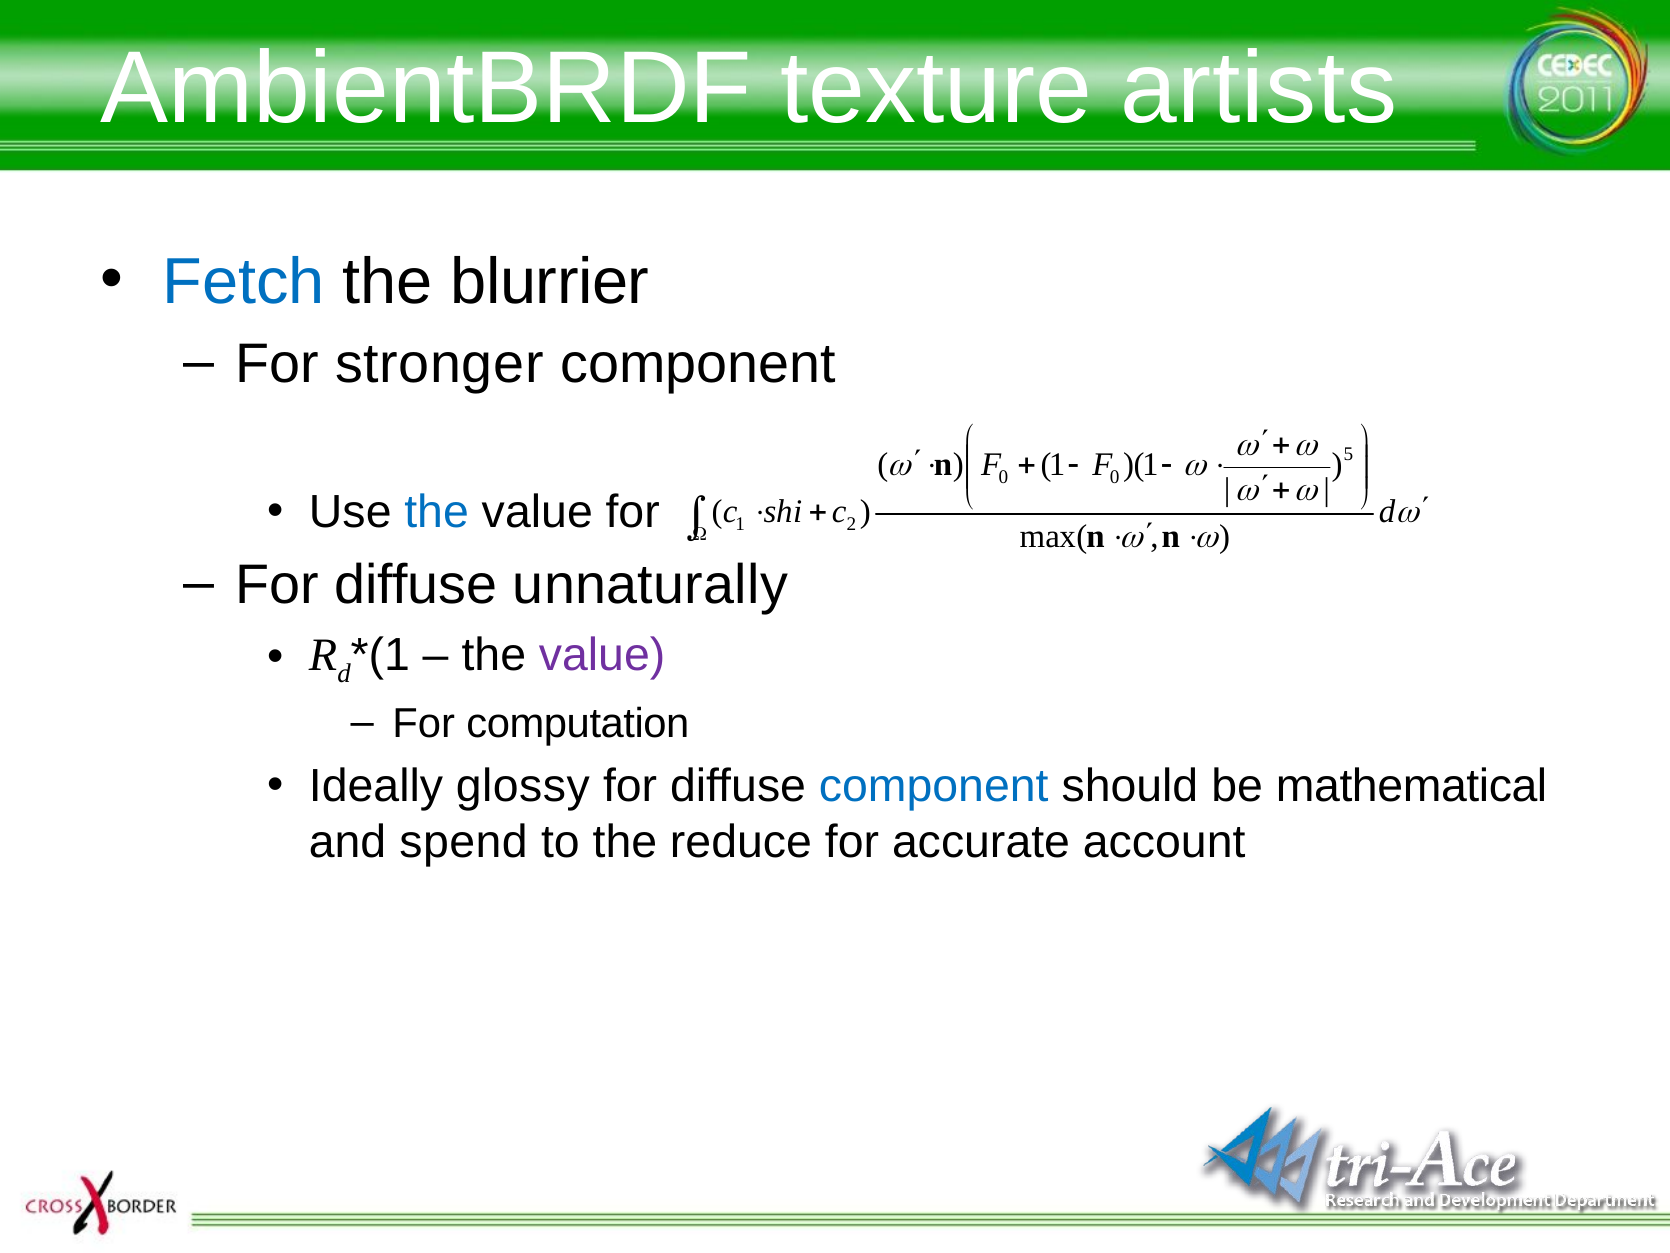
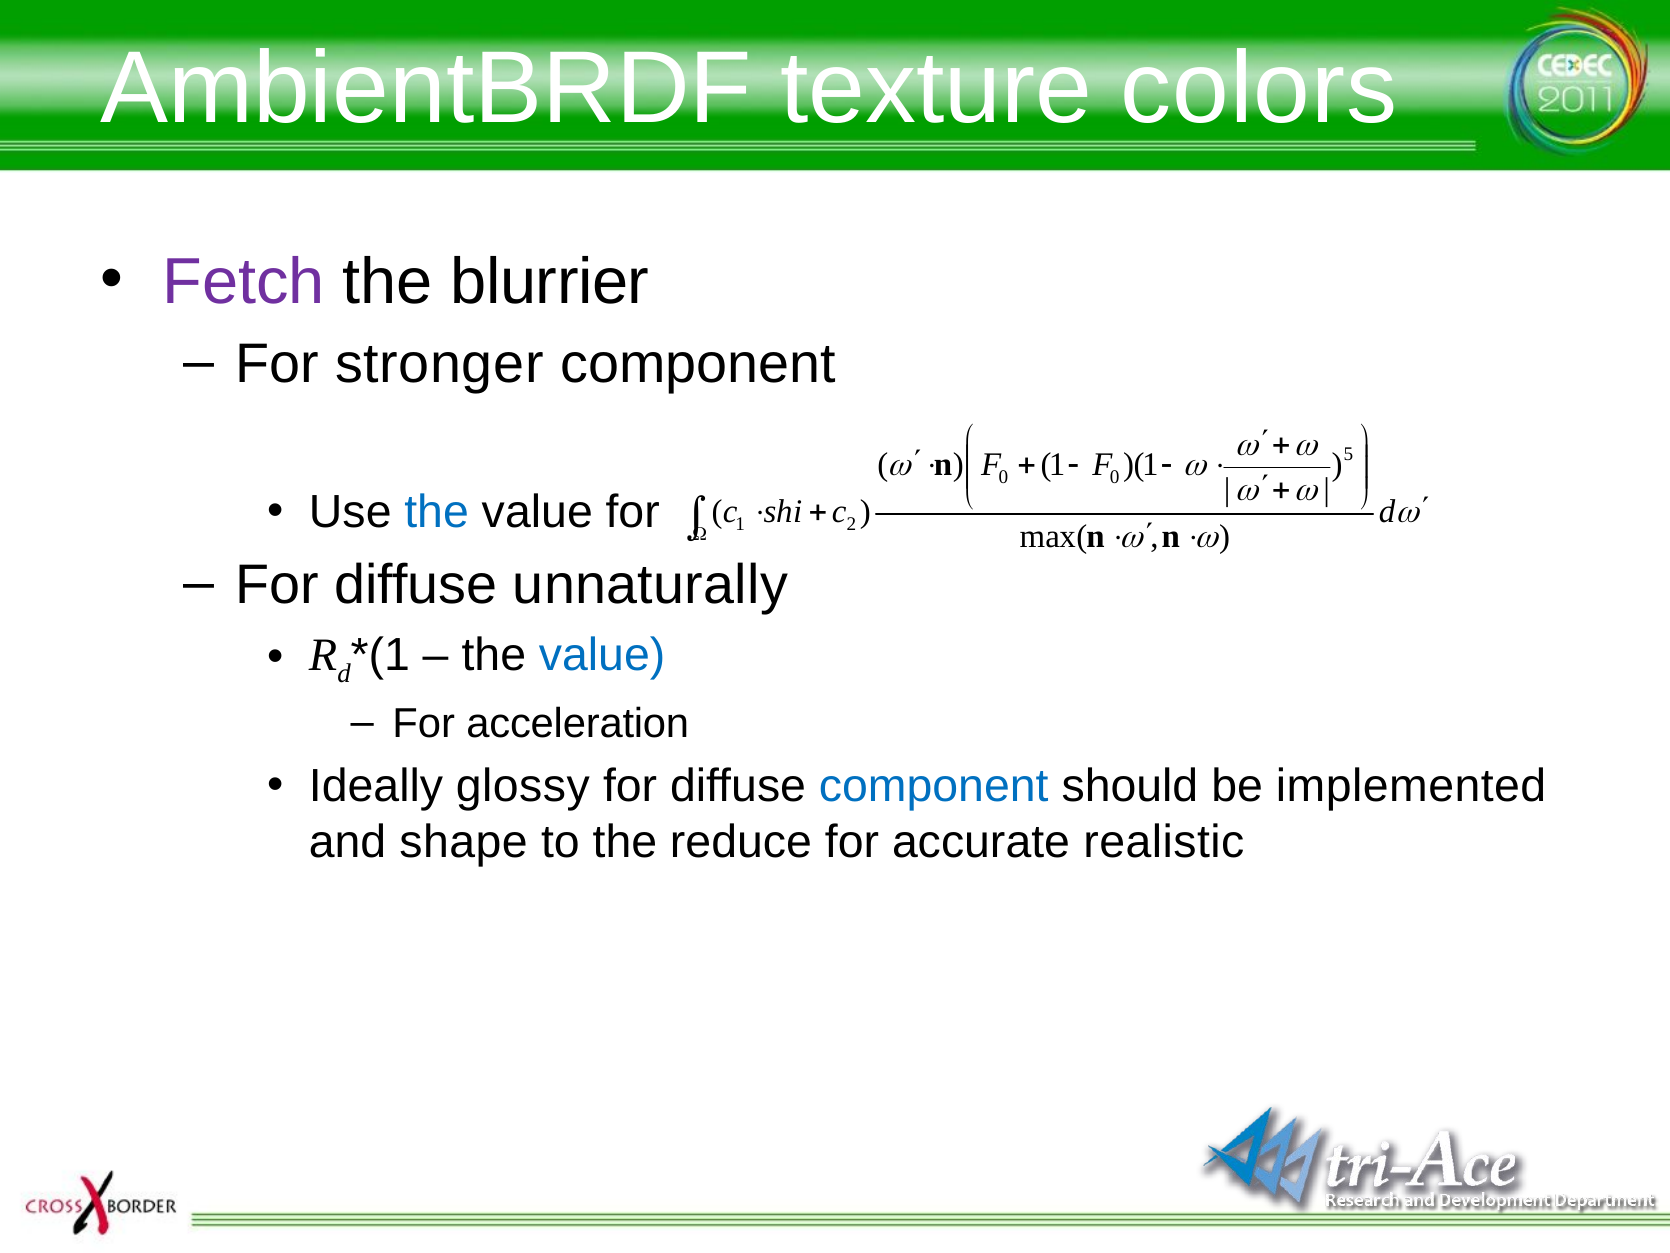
artists: artists -> colors (1259, 89)
Fetch colour: blue -> purple (244, 282)
value colour: purple -> blue (602, 655)
computation: computation -> acceleration (578, 724)
mathematical: mathematical -> implemented (1411, 786)
spend: spend -> shape (464, 842)
account: account -> realistic (1164, 842)
